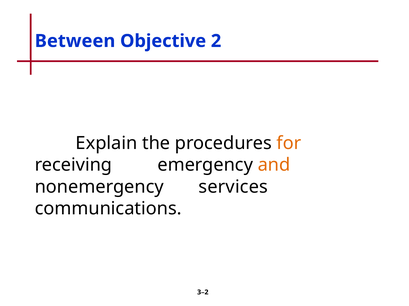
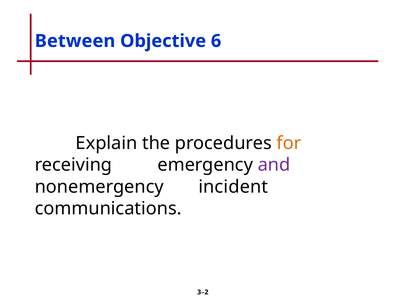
2: 2 -> 6 (216, 41)
and colour: orange -> purple (274, 165)
services: services -> incident (233, 187)
